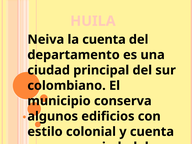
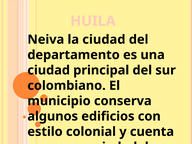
la cuenta: cuenta -> ciudad (104, 40)
